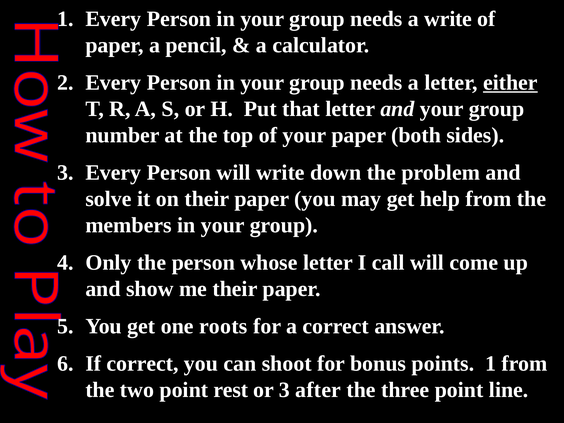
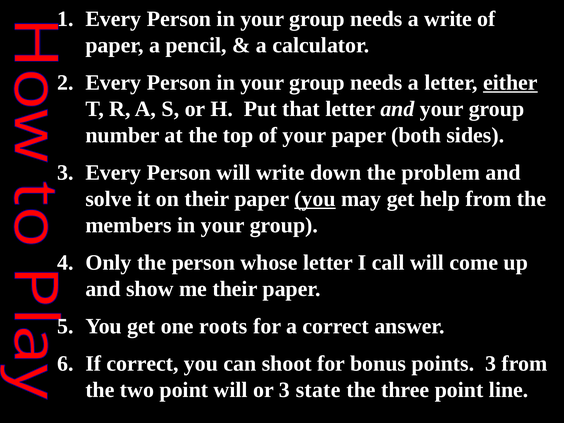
you underline: none -> present (315, 199)
points 1: 1 -> 3 (491, 363)
point rest: rest -> will (231, 390)
after: after -> state (318, 390)
